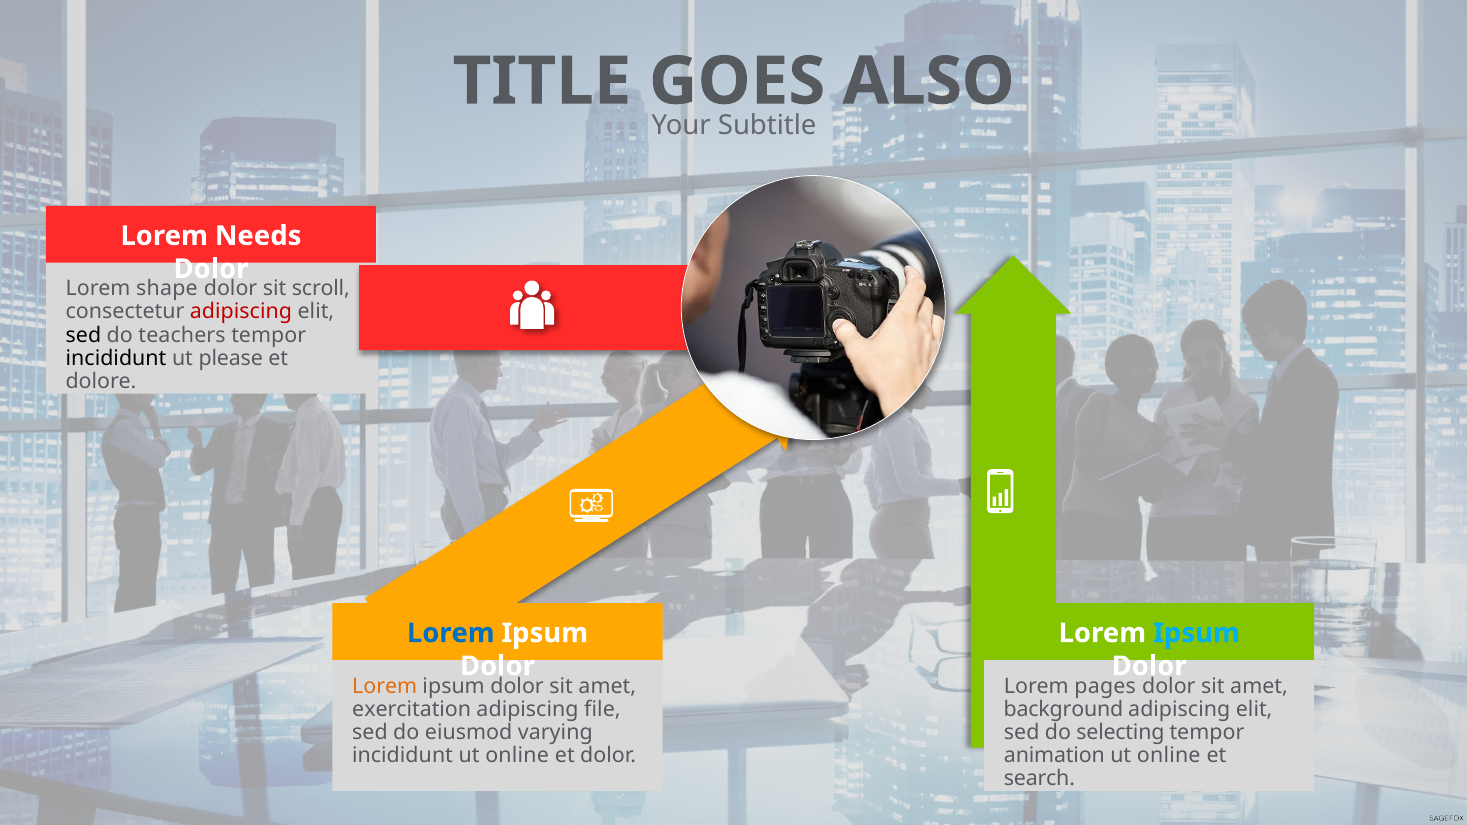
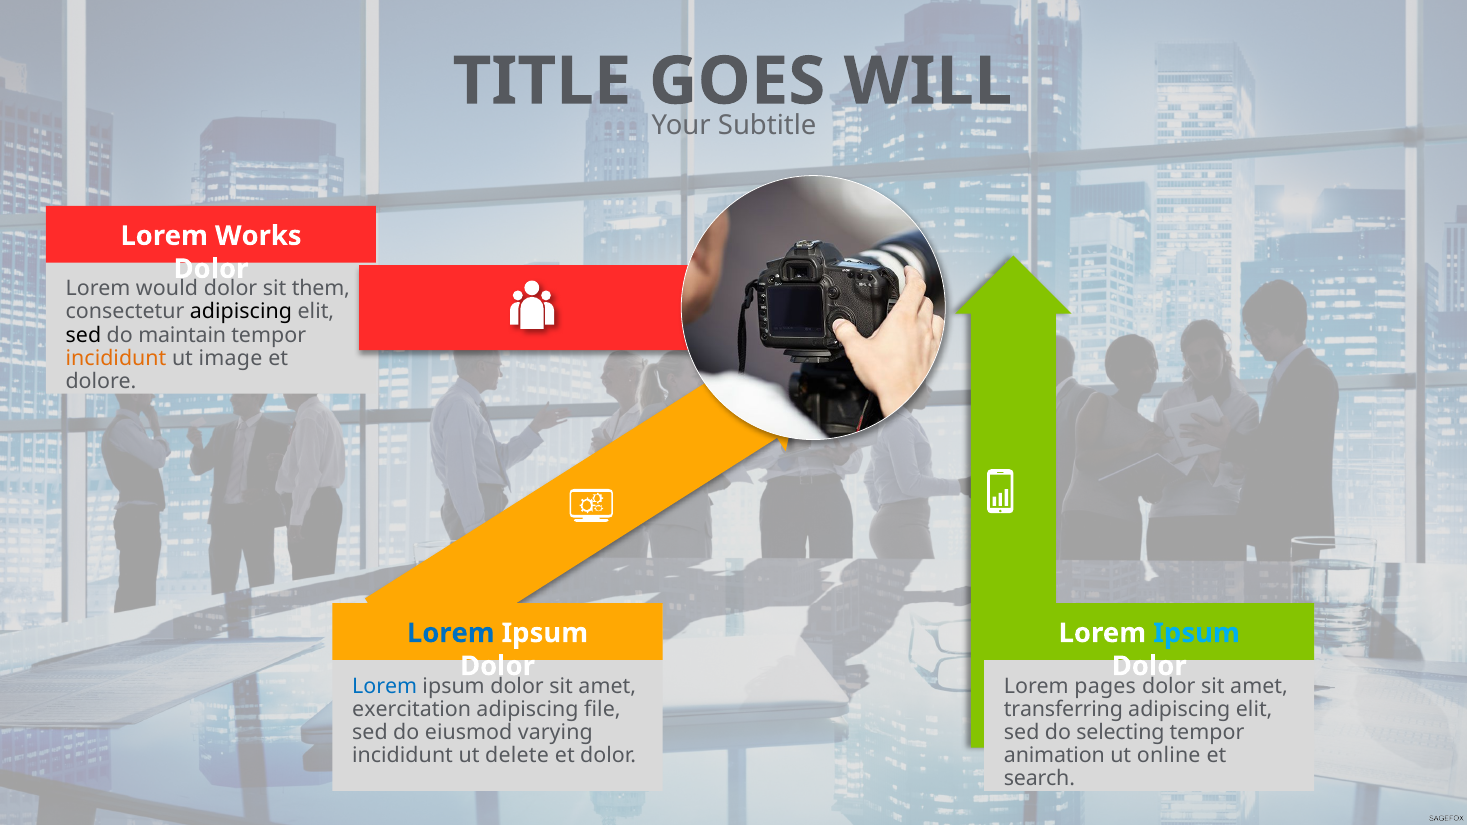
ALSO: ALSO -> WILL (928, 81)
Needs: Needs -> Works (258, 236)
shape: shape -> would (167, 289)
scroll: scroll -> them (321, 289)
adipiscing colour: red -> black (241, 312)
teachers: teachers -> maintain (182, 335)
incididunt colour: black -> orange (116, 358)
please: please -> image (231, 358)
Lorem colour: orange -> blue (385, 686)
background: background -> transferring (1063, 709)
incididunt ut online: online -> delete (517, 756)
